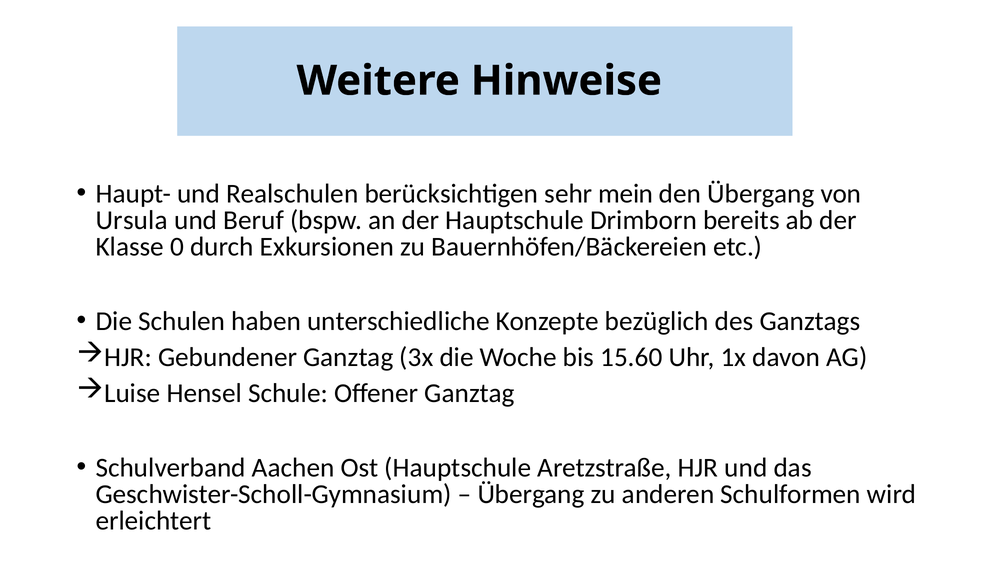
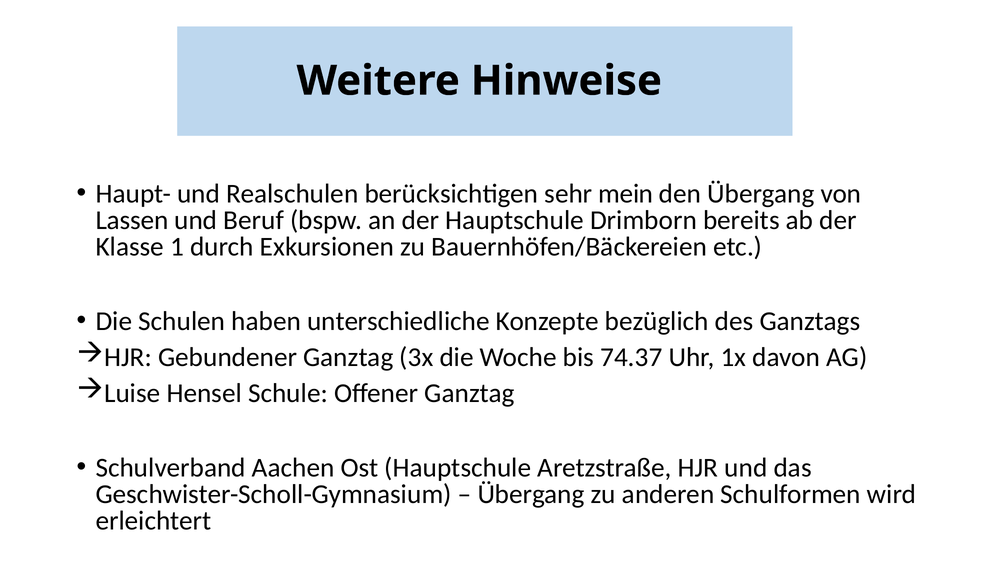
Ursula: Ursula -> Lassen (132, 220)
0: 0 -> 1 (177, 247)
15.60: 15.60 -> 74.37 (631, 358)
